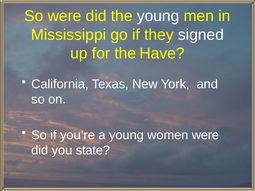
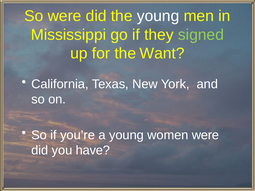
signed colour: white -> light green (201, 35)
Have: Have -> Want (162, 53)
state: state -> have (93, 150)
